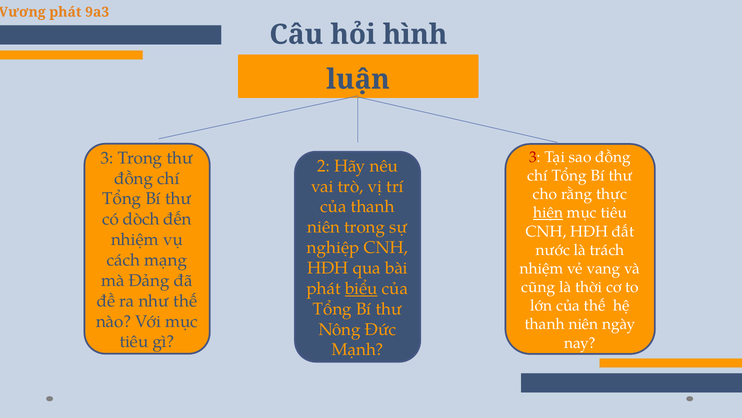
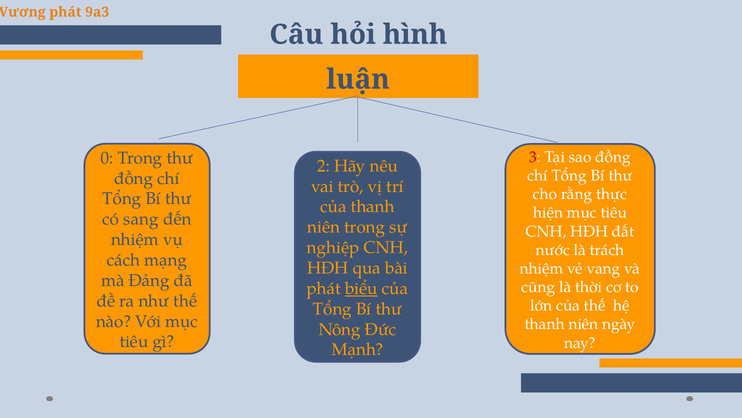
3: 3 -> 0 (107, 158)
hiện underline: present -> none (548, 213)
dòch: dòch -> sang (141, 219)
